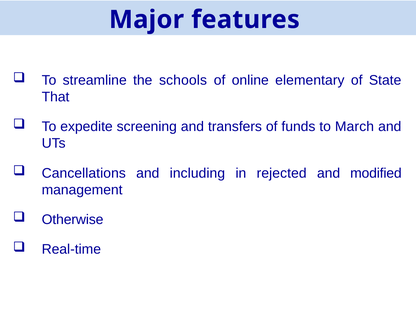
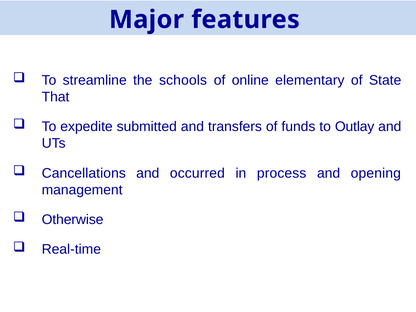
screening: screening -> submitted (147, 127)
March: March -> Outlay (355, 127)
including: including -> occurred (197, 173)
rejected: rejected -> process (282, 173)
modified: modified -> opening (376, 173)
